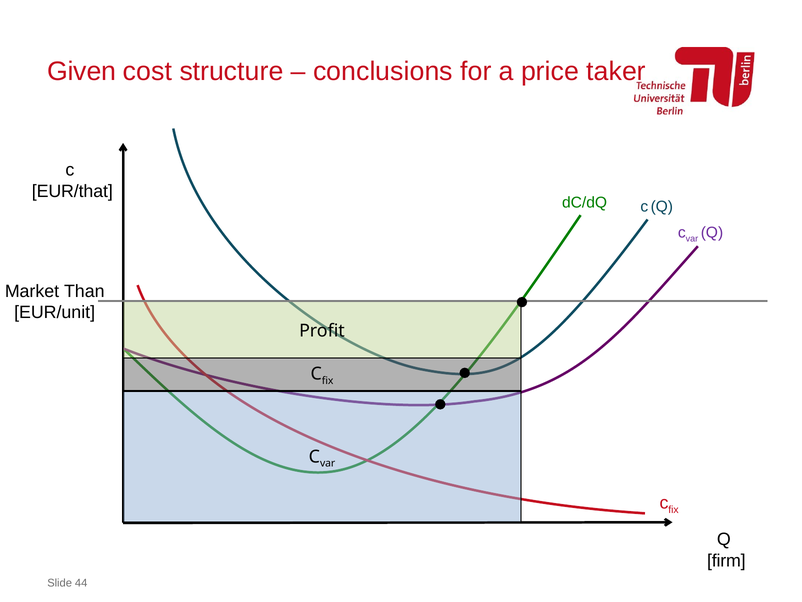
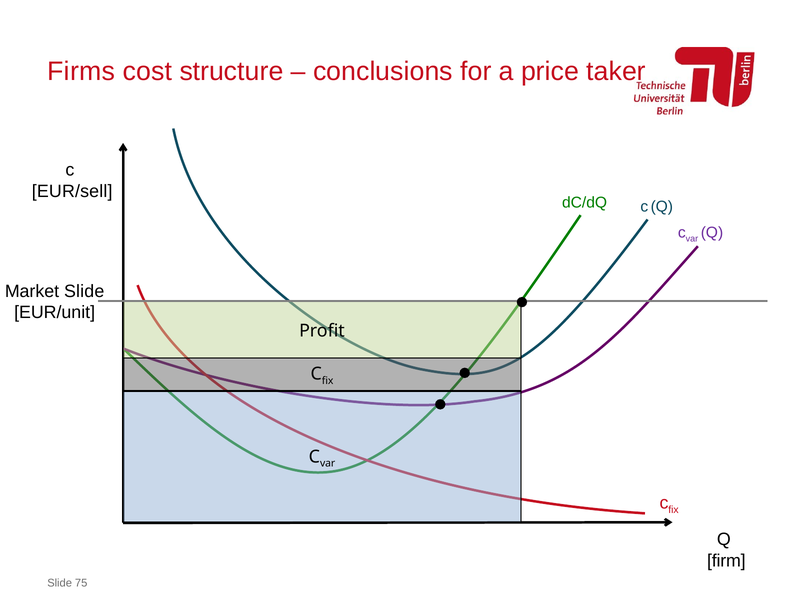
Given: Given -> Firms (81, 71)
EUR/that: EUR/that -> EUR/sell (72, 191)
Market Than: Than -> Slide (84, 291)
44: 44 -> 75 (81, 583)
